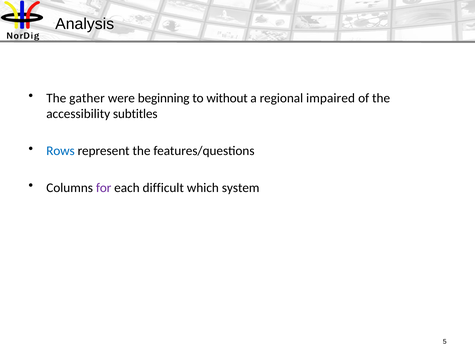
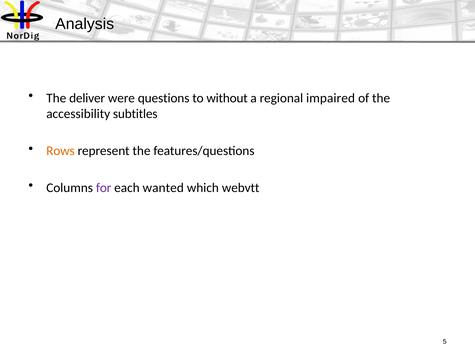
gather: gather -> deliver (87, 98)
beginning: beginning -> questions (164, 98)
Rows colour: blue -> orange (61, 151)
difficult: difficult -> wanted (163, 188)
system: system -> webvtt (241, 188)
